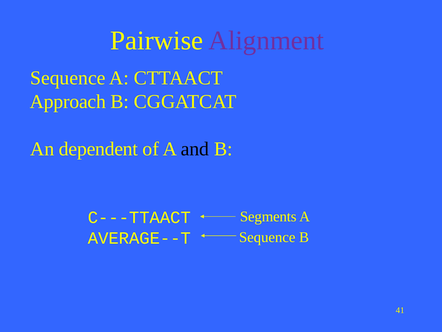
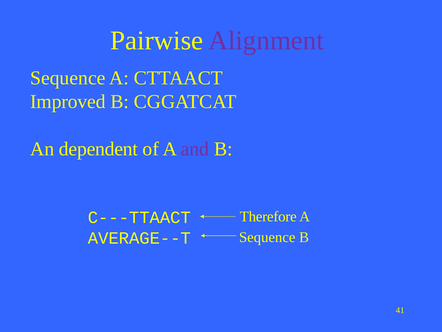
Approach: Approach -> Improved (68, 102)
and colour: black -> purple (195, 149)
Segments: Segments -> Therefore (268, 216)
